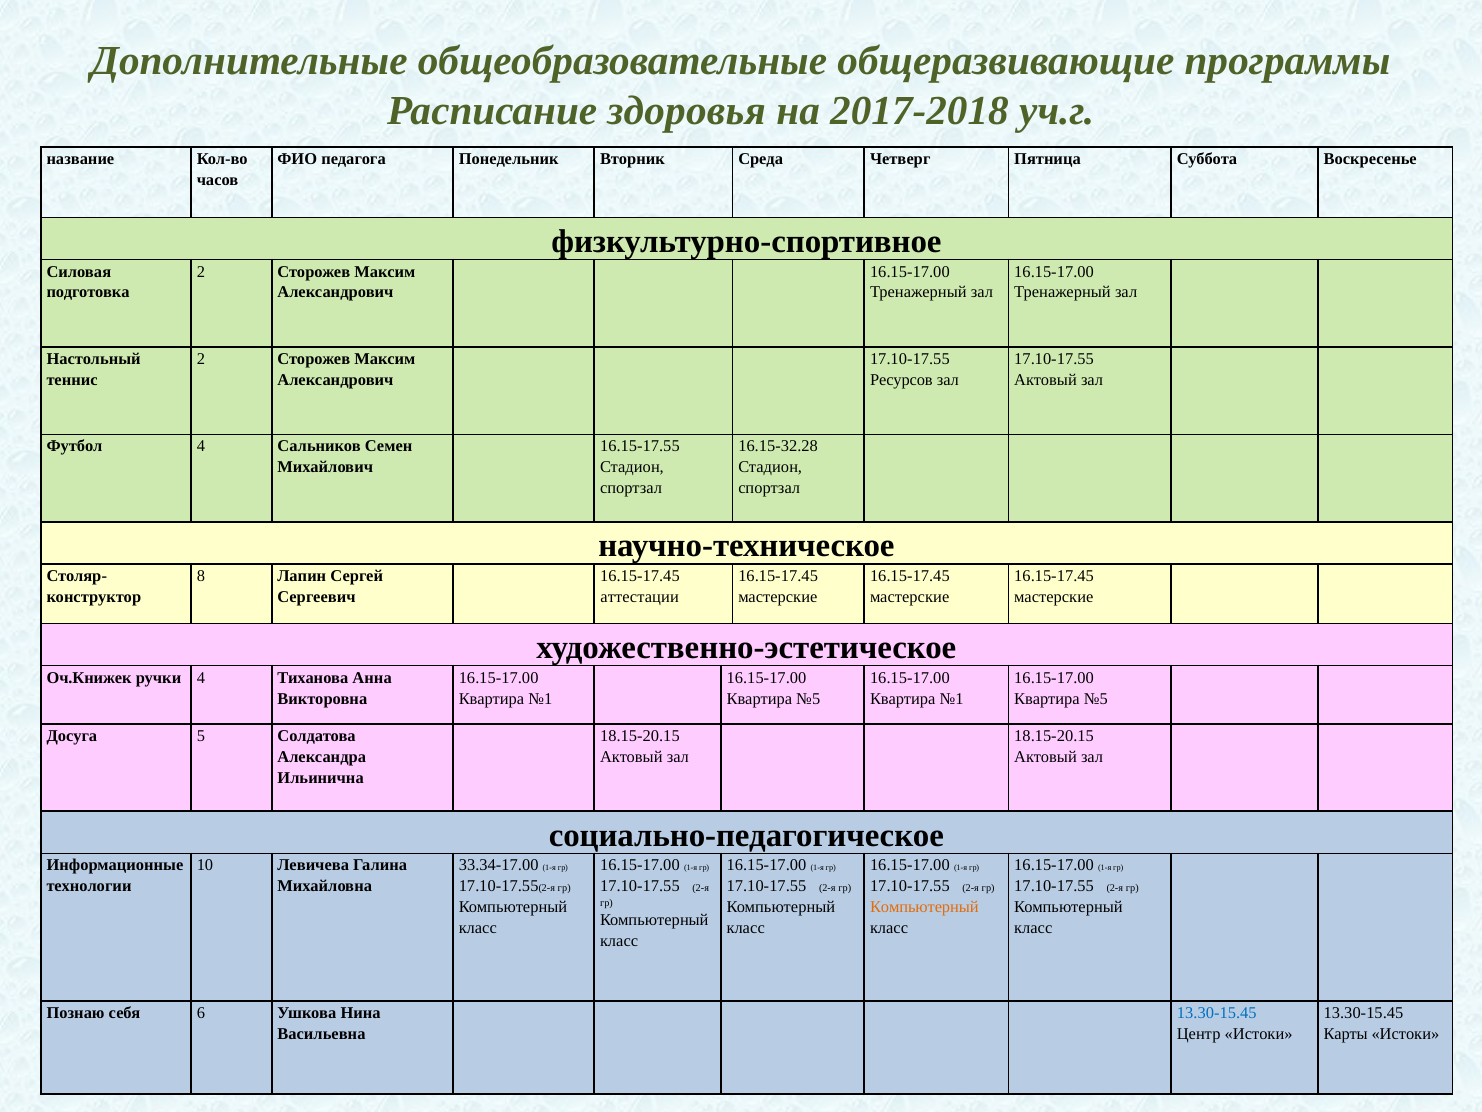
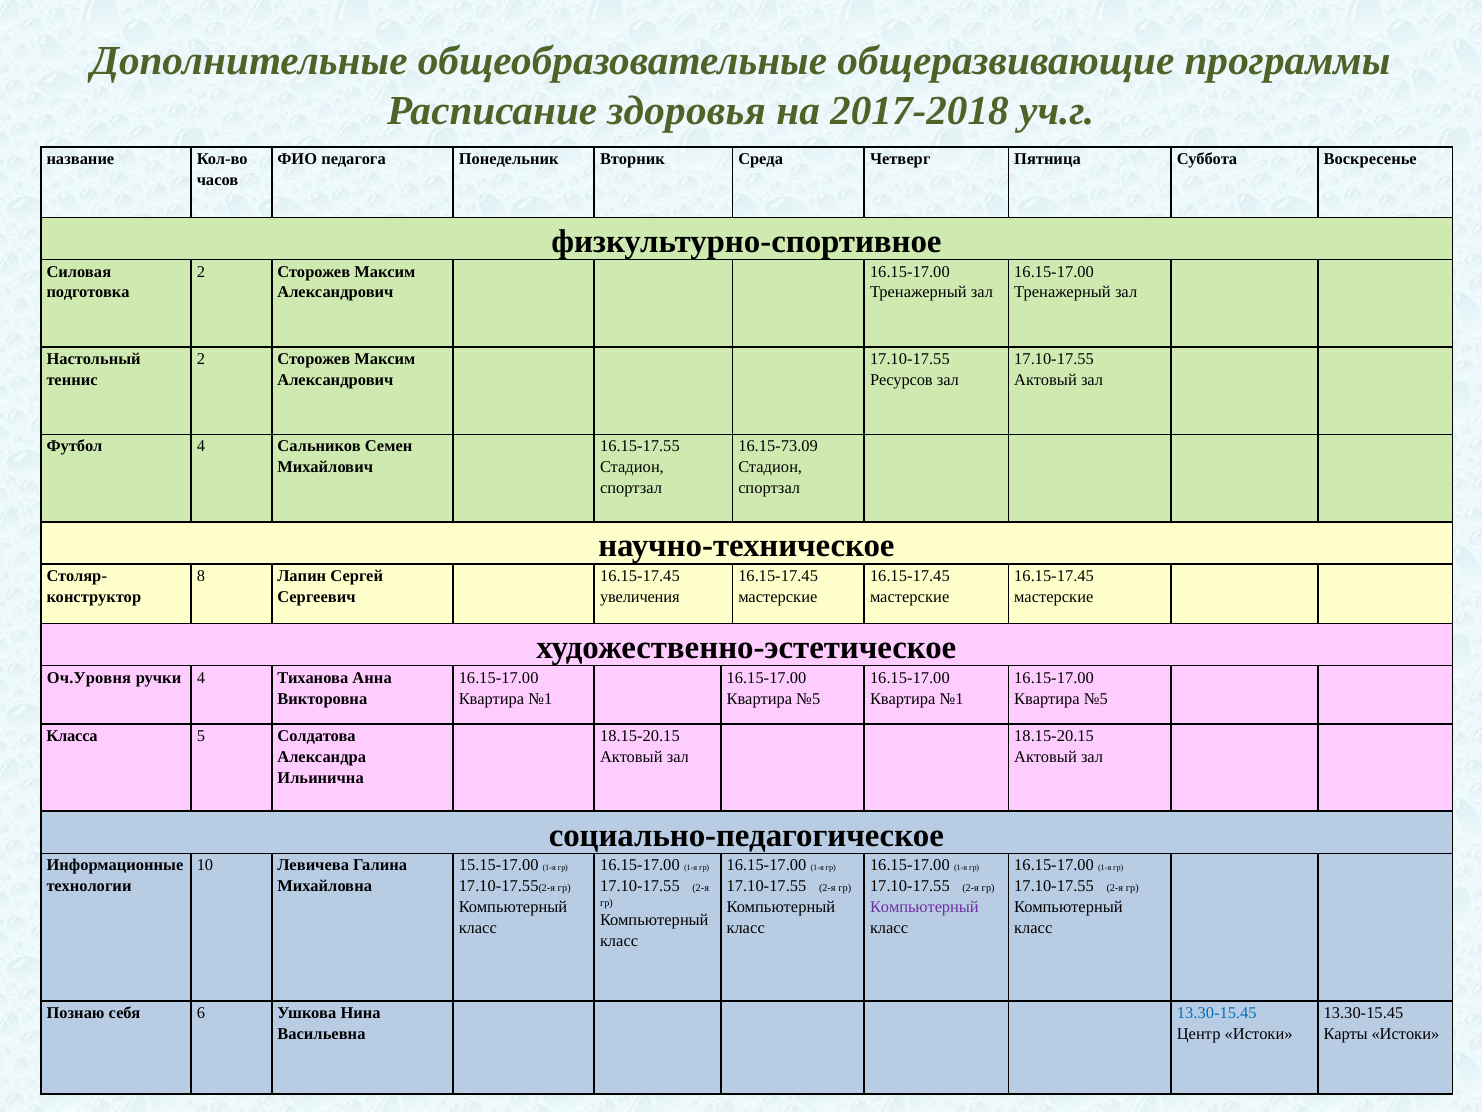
16.15-32.28: 16.15-32.28 -> 16.15-73.09 (778, 446)
аттестации: аттестации -> увеличения (640, 597)
Оч.Книжек: Оч.Книжек -> Оч.Уровня (89, 677)
Досуга: Досуга -> Класса (72, 736)
33.34-17.00: 33.34-17.00 -> 15.15-17.00 (499, 865)
Компьютерный colour: orange -> purple (924, 907)
